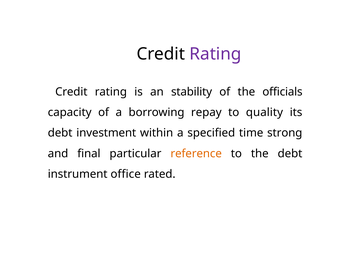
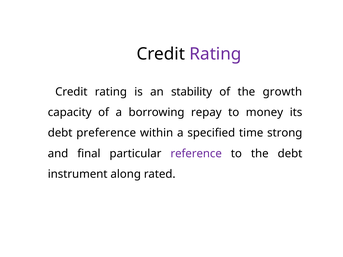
officials: officials -> growth (282, 92)
quality: quality -> money (264, 113)
investment: investment -> preference (106, 133)
reference colour: orange -> purple (196, 154)
office: office -> along (126, 174)
